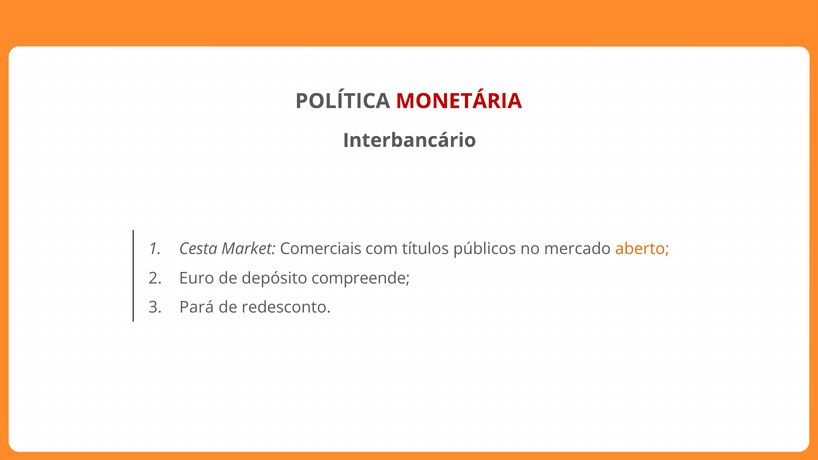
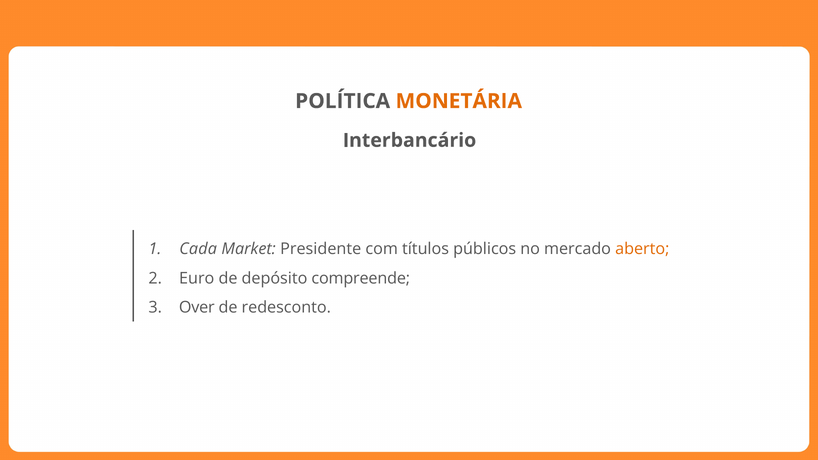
MONETÁRIA colour: red -> orange (459, 101)
Cesta: Cesta -> Cada (198, 249)
Comerciais: Comerciais -> Presidente (321, 249)
Pará: Pará -> Over (197, 307)
